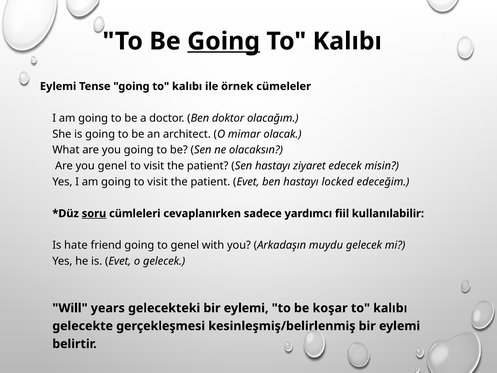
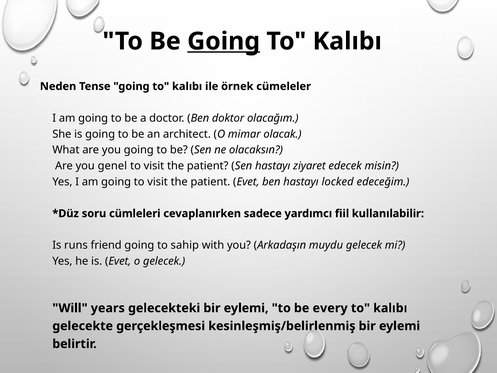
Eylemi: Eylemi -> Neden (58, 86)
soru underline: present -> none (94, 213)
hate: hate -> runs (76, 245)
to genel: genel -> sahip (185, 245)
koşar: koşar -> every (330, 308)
